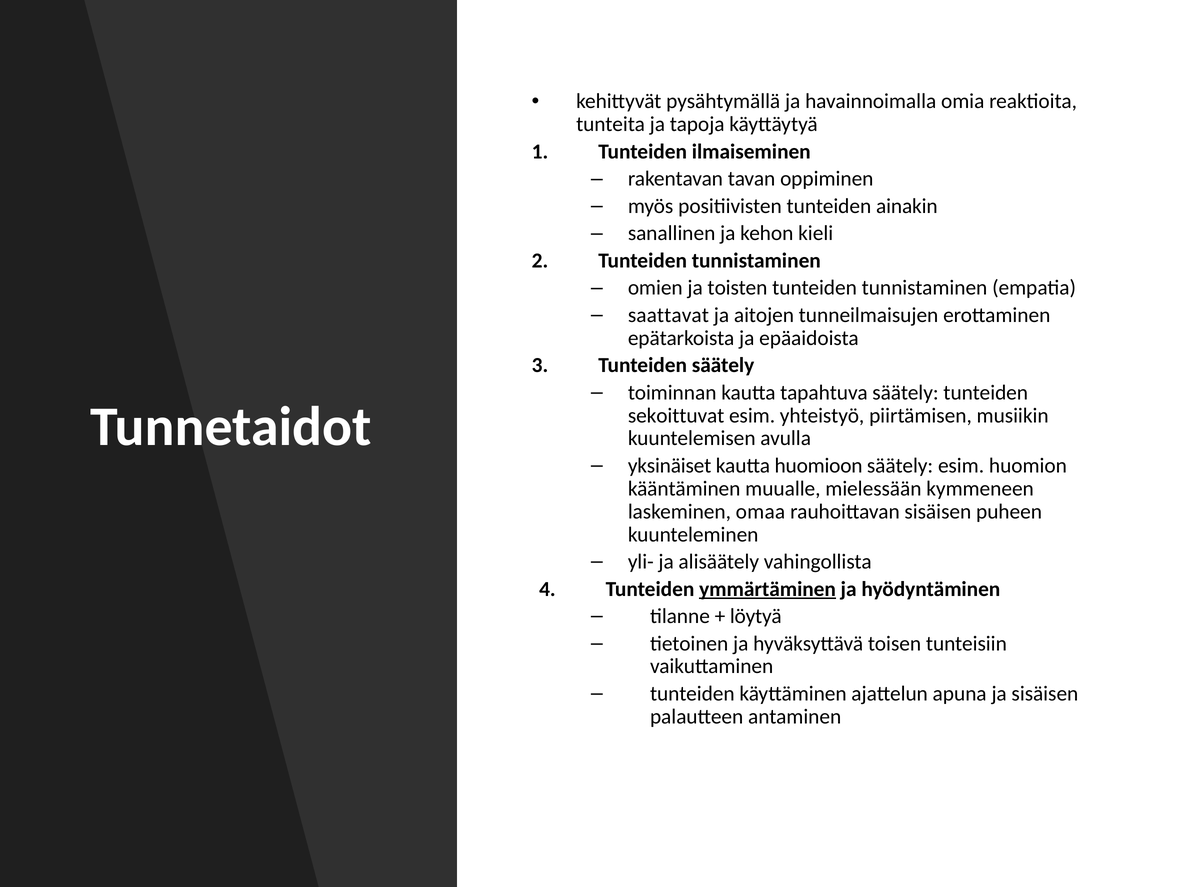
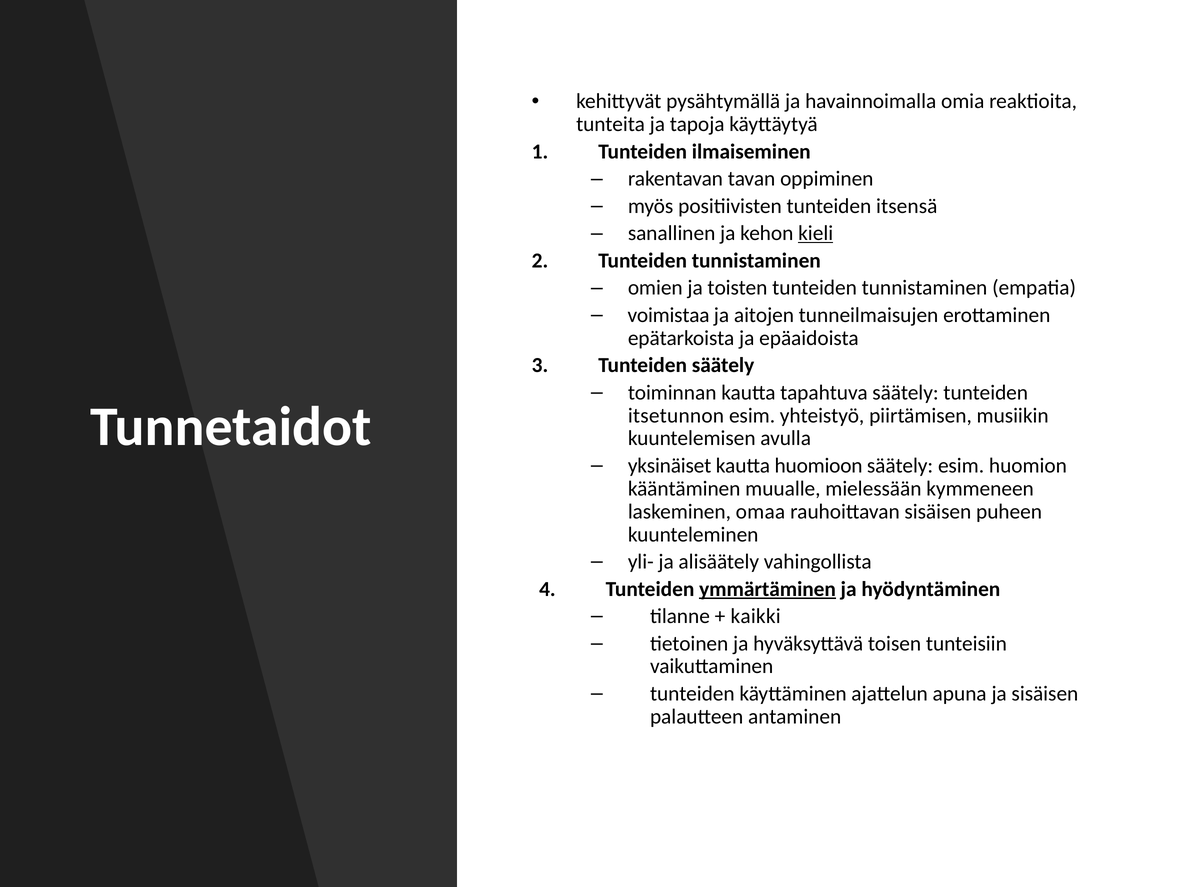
ainakin: ainakin -> itsensä (907, 206)
kieli underline: none -> present (816, 233)
saattavat: saattavat -> voimistaa (669, 315)
sekoittuvat: sekoittuvat -> itsetunnon (676, 416)
löytyä: löytyä -> kaikki (756, 616)
